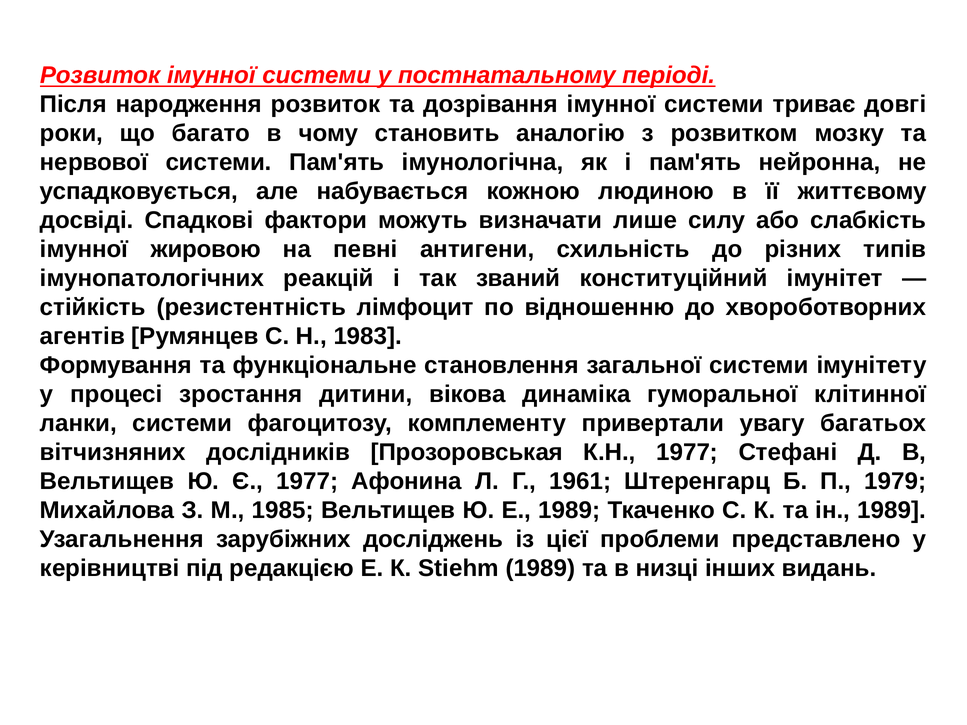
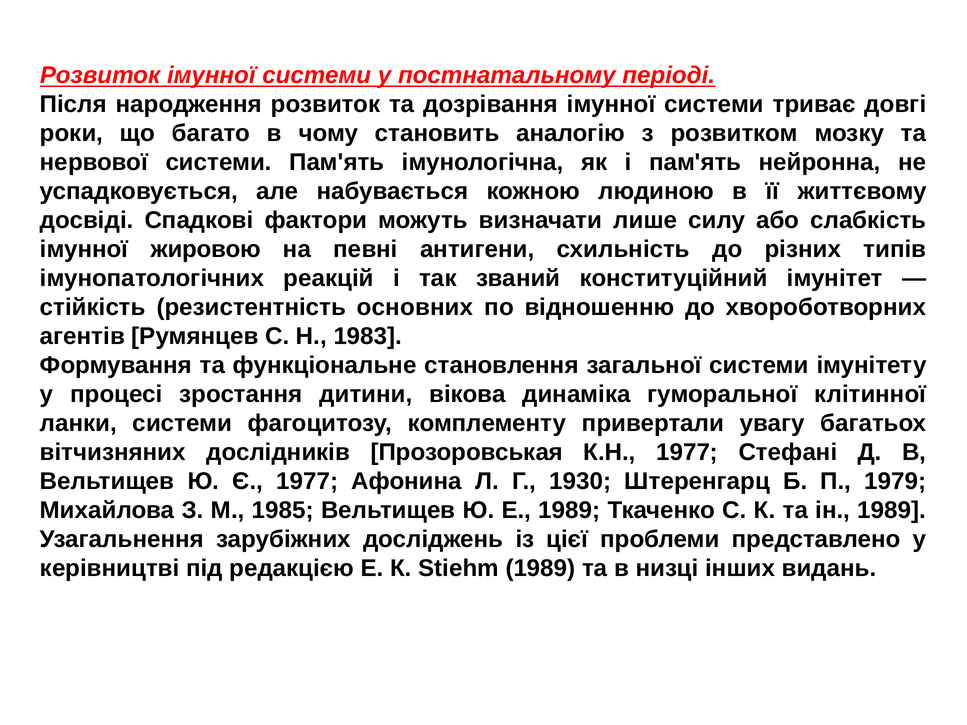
лімфоцит: лімфоцит -> основних (415, 308)
1961: 1961 -> 1930 (580, 482)
